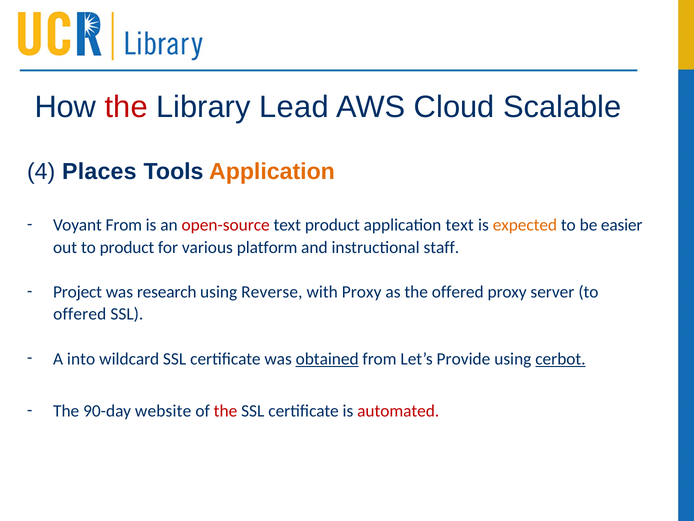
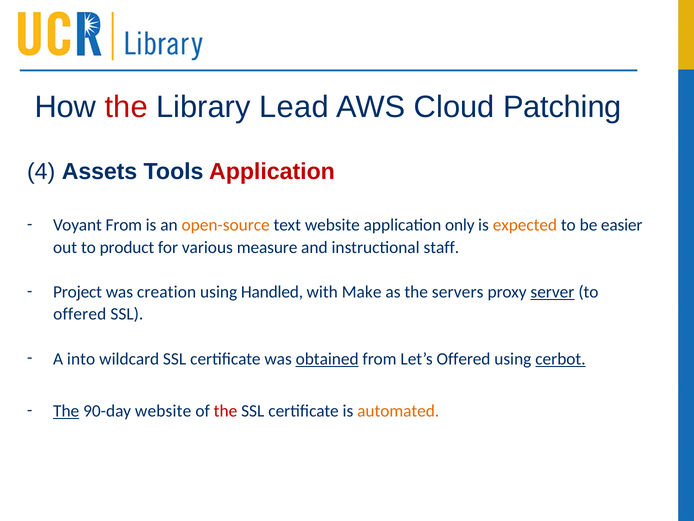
Scalable: Scalable -> Patching (562, 107)
Places: Places -> Assets (100, 171)
Application colour: orange -> red (272, 171)
open-source colour: red -> orange (226, 225)
text product: product -> website (332, 225)
application text: text -> only (460, 225)
platform: platform -> measure (267, 247)
research: research -> creation (167, 292)
Reverse: Reverse -> Handled (272, 292)
with Proxy: Proxy -> Make (362, 292)
the offered: offered -> servers (458, 292)
server underline: none -> present (552, 292)
Let’s Provide: Provide -> Offered (464, 358)
The underline: none -> present (66, 411)
automated colour: red -> orange (398, 411)
